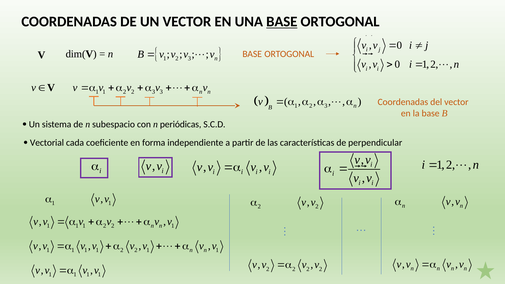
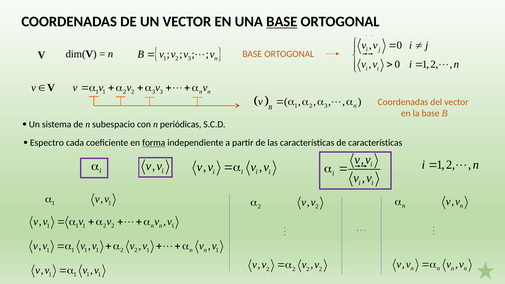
Vectorial: Vectorial -> Espectro (47, 143)
forma underline: none -> present (154, 143)
de perpendicular: perpendicular -> características (375, 143)
